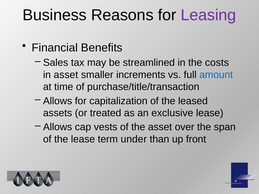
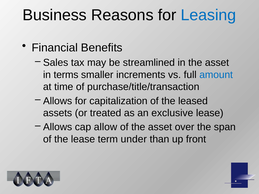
Leasing colour: purple -> blue (208, 15)
in the costs: costs -> asset (217, 63)
in asset: asset -> terms (66, 75)
vests: vests -> allow (106, 127)
